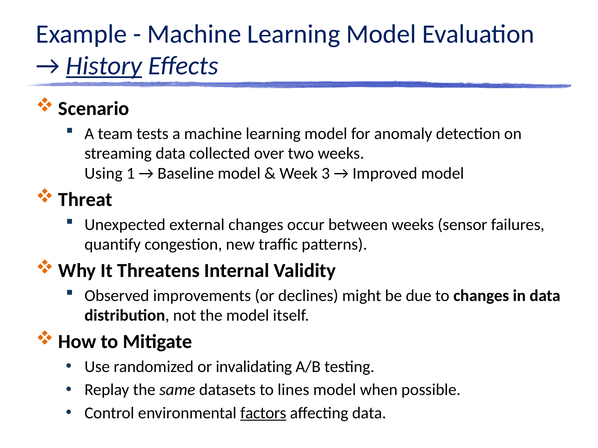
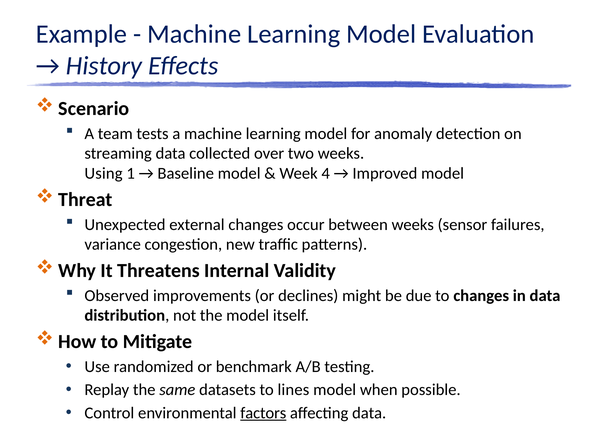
History underline: present -> none (104, 66)
3: 3 -> 4 (326, 174)
quantify: quantify -> variance (113, 245)
invalidating: invalidating -> benchmark (254, 367)
